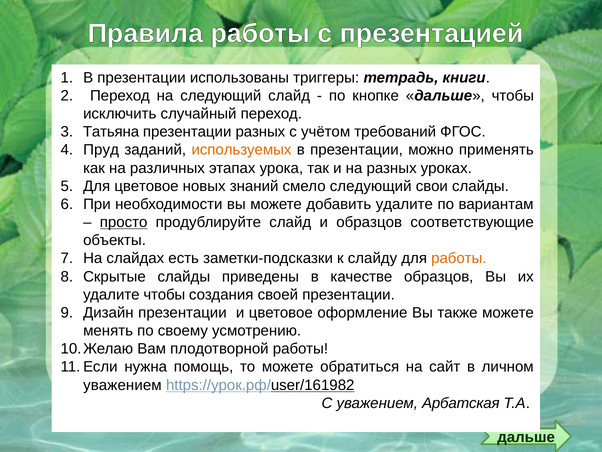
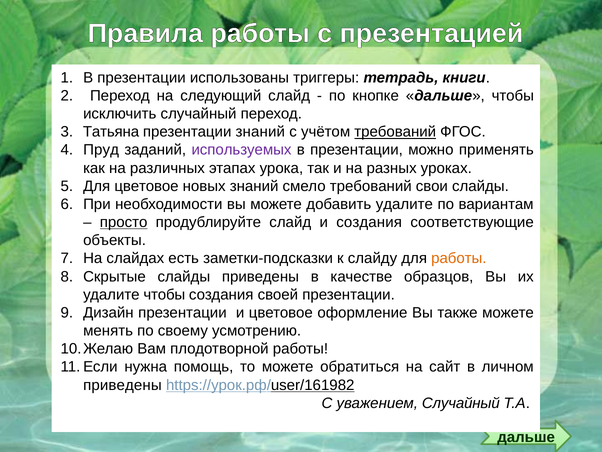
презентации разных: разных -> знаний (260, 132)
требований underline: none -> present (395, 132)
используемых colour: orange -> purple (241, 150)
смело следующий: следующий -> требований (371, 186)
и образцов: образцов -> создания (369, 222)
уважением: уважением -> приведены (122, 385)
уважением Арбатская: Арбатская -> Случайный (461, 403)
